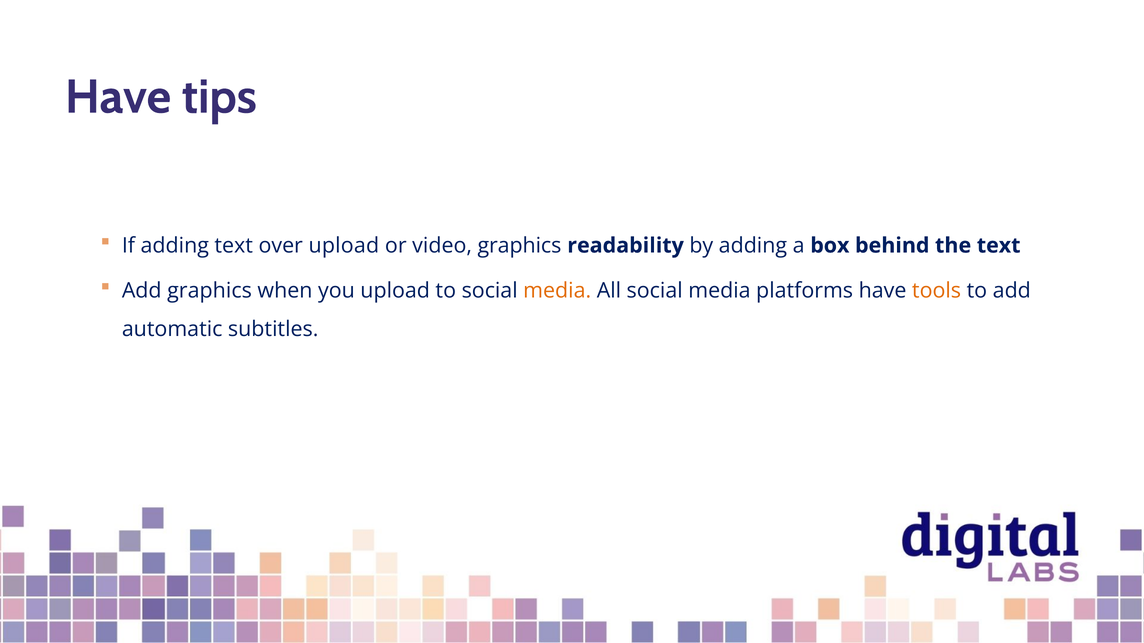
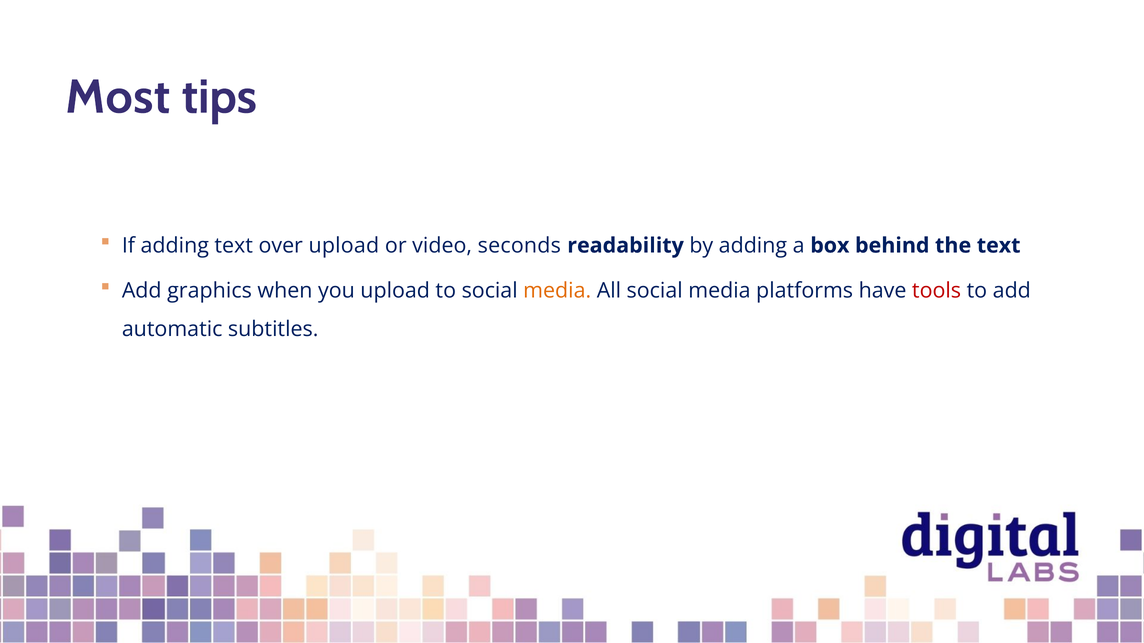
Have: Have -> Most (118, 97)
video graphics: graphics -> seconds (519, 246)
tools colour: orange -> red (937, 291)
